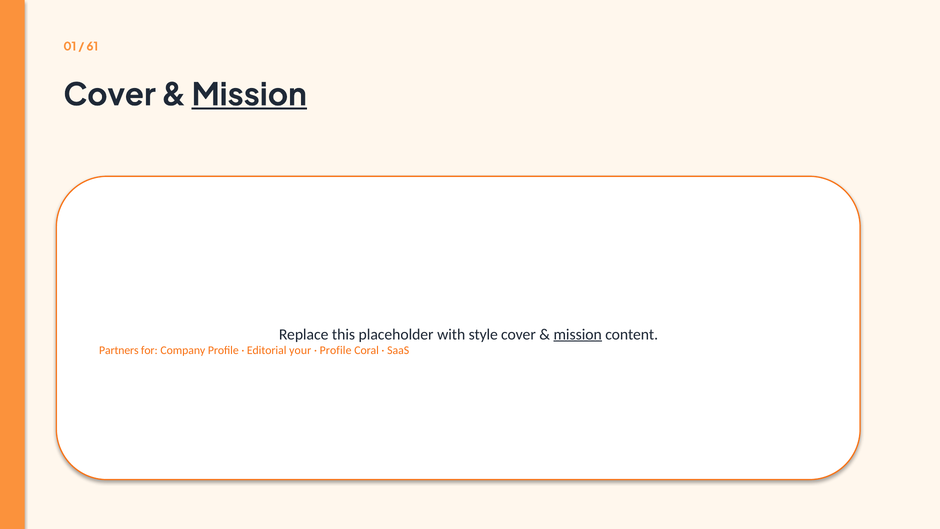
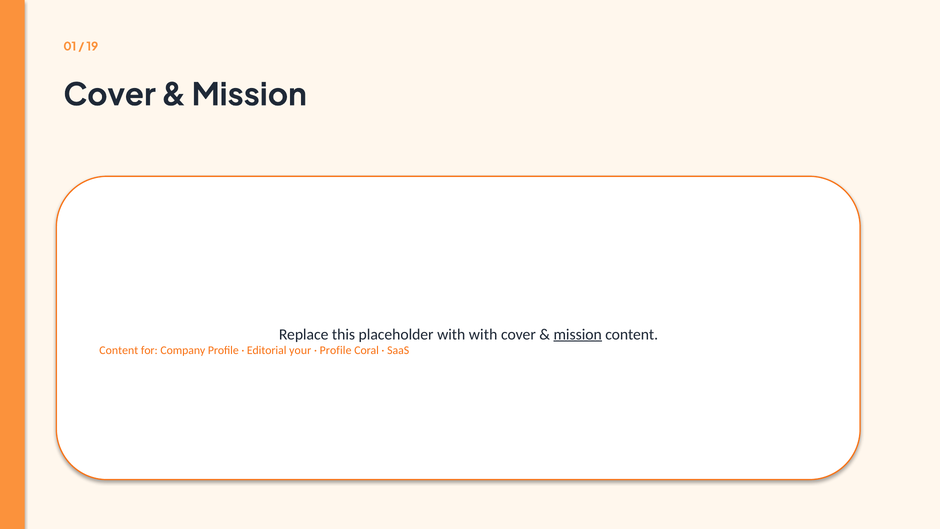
61: 61 -> 19 (92, 47)
Mission underline: present -> none (249, 95)
with style: style -> with (483, 334)
Partners: Partners -> Content (119, 350)
